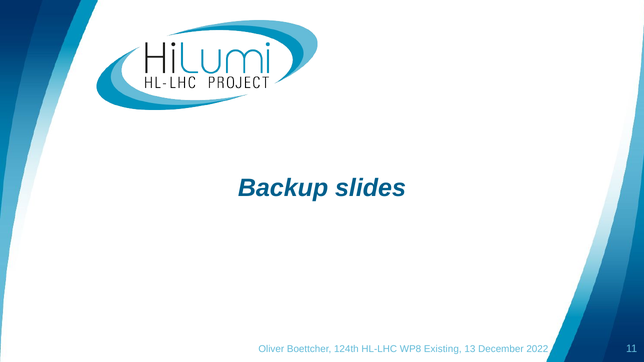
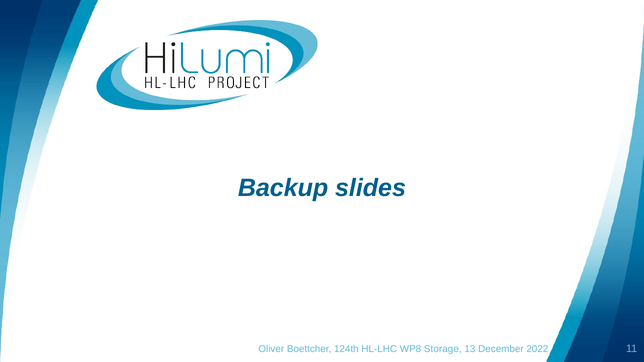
Existing: Existing -> Storage (443, 350)
